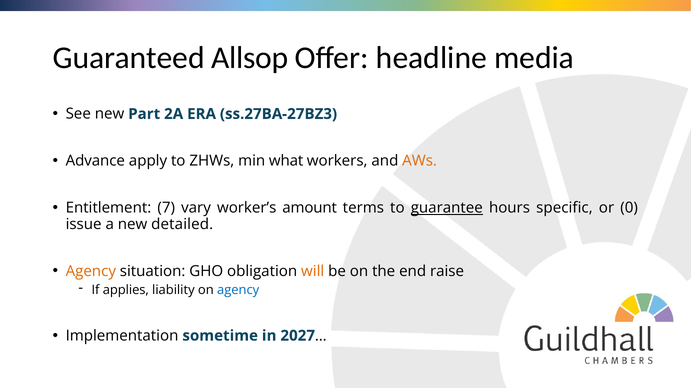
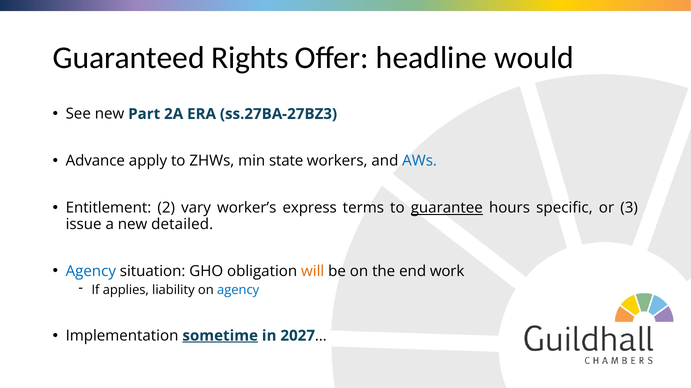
Allsop: Allsop -> Rights (250, 58)
media: media -> would (534, 58)
what: what -> state (286, 161)
AWs colour: orange -> blue (420, 161)
7: 7 -> 2 (166, 208)
amount: amount -> express (310, 208)
0: 0 -> 3 (629, 208)
Agency colour: orange -> blue (91, 272)
raise: raise -> work (447, 272)
sometime underline: none -> present (220, 336)
